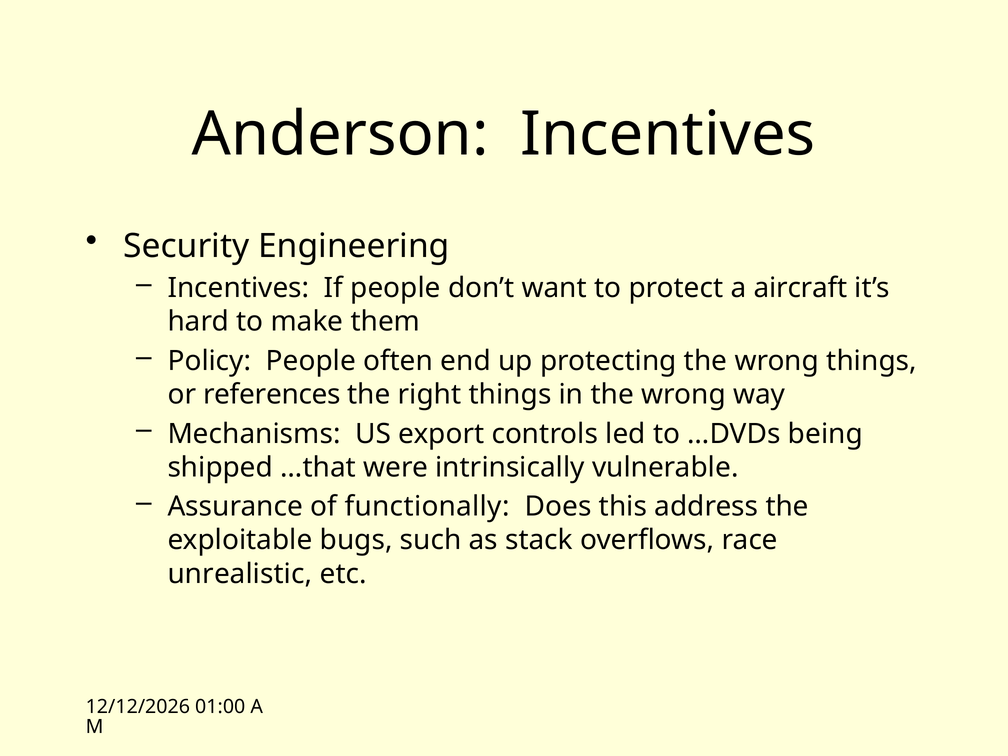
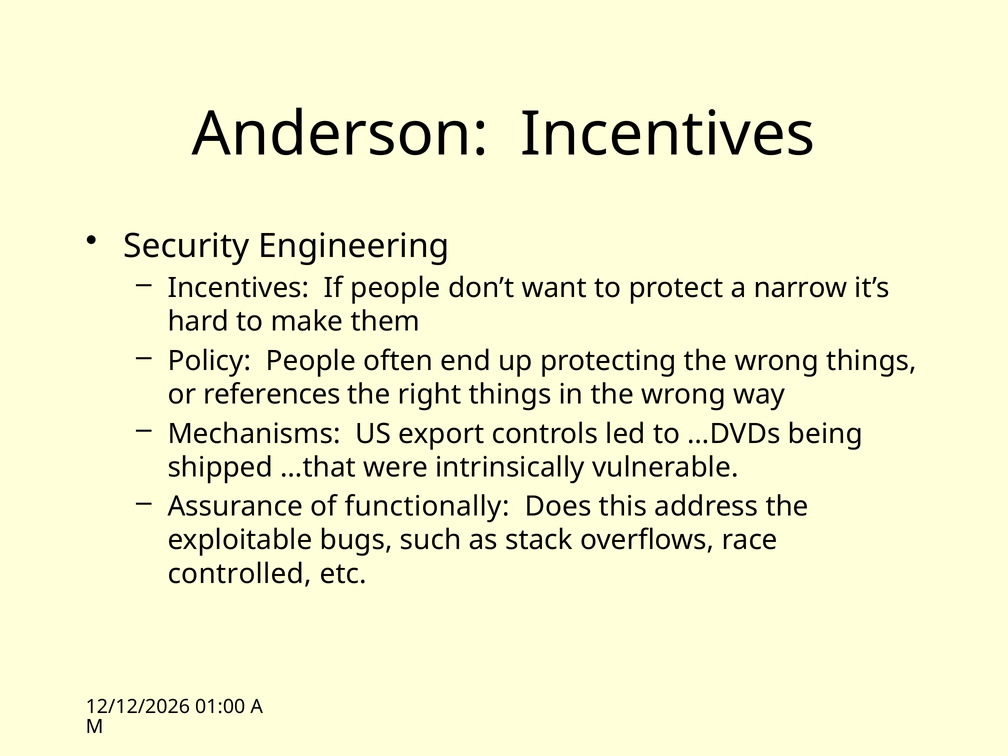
aircraft: aircraft -> narrow (801, 288)
unrealistic: unrealistic -> controlled (240, 574)
